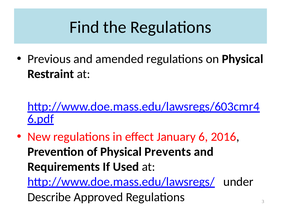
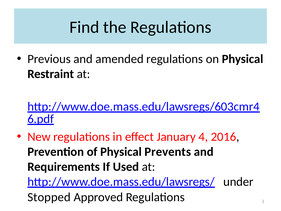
6: 6 -> 4 (203, 137)
Describe: Describe -> Stopped (49, 197)
